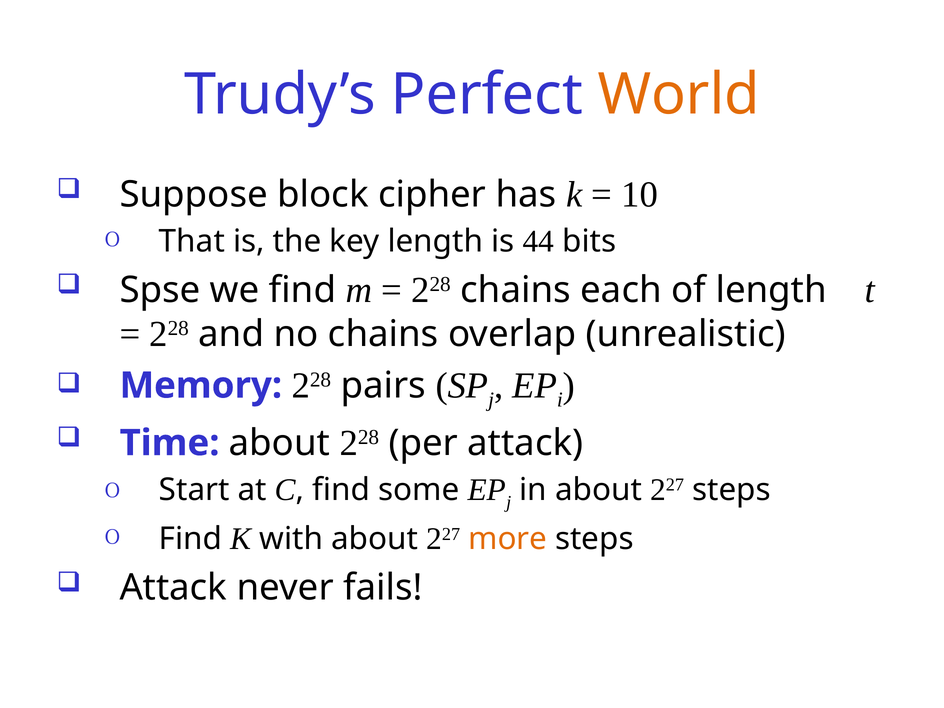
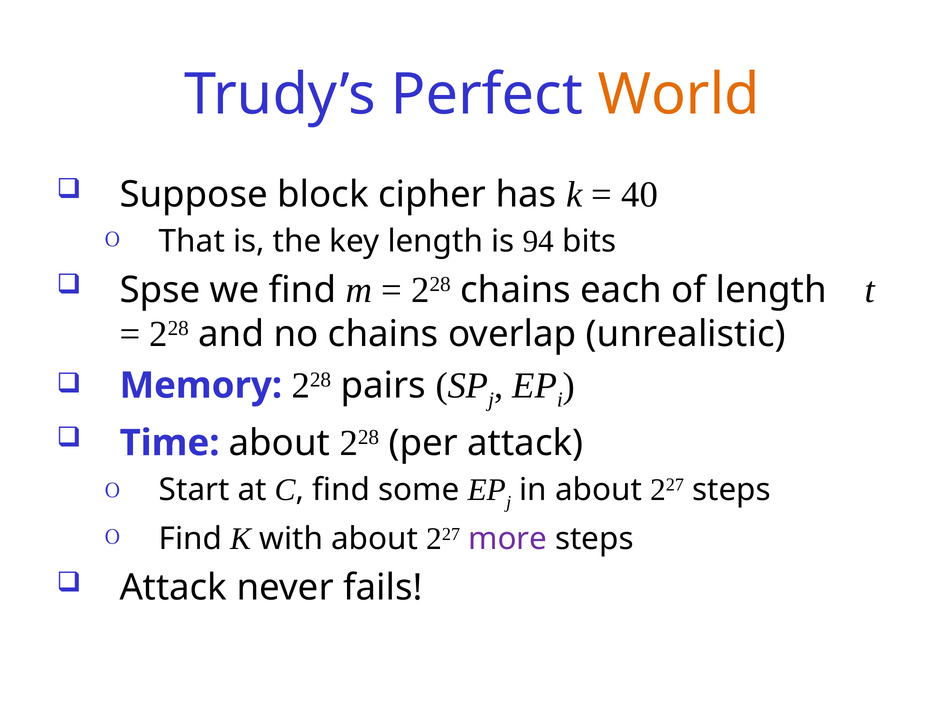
10: 10 -> 40 (640, 195)
44: 44 -> 94 (538, 241)
more colour: orange -> purple (508, 539)
